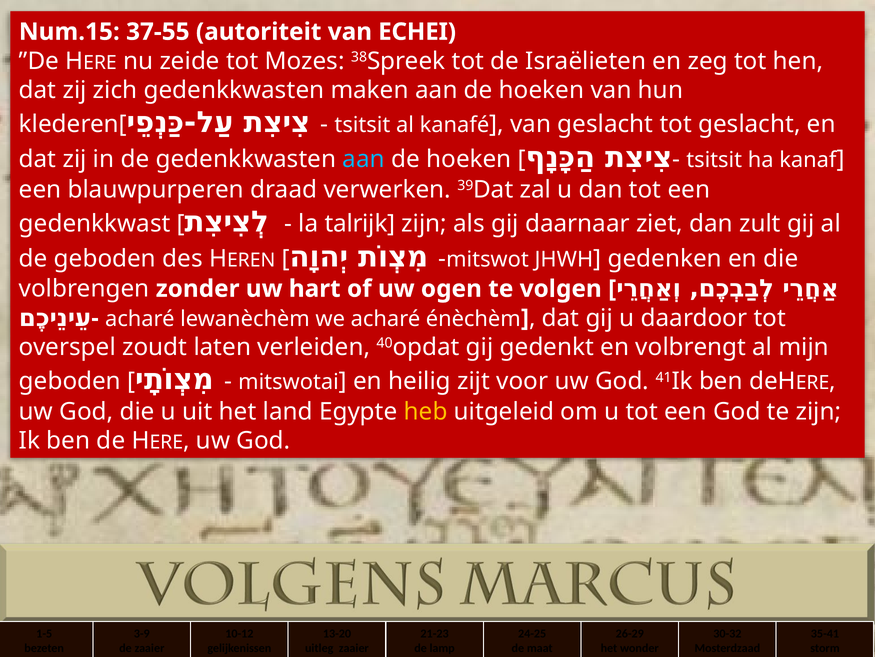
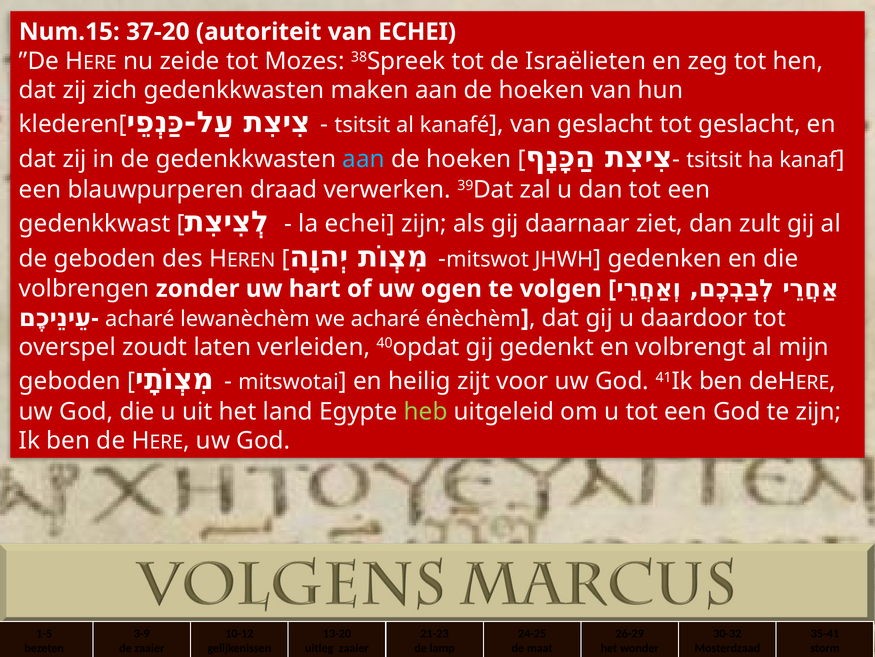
37-55: 37-55 -> 37-20 (158, 32)
la talrijk: talrijk -> echei (360, 223)
heb colour: yellow -> light green (426, 411)
